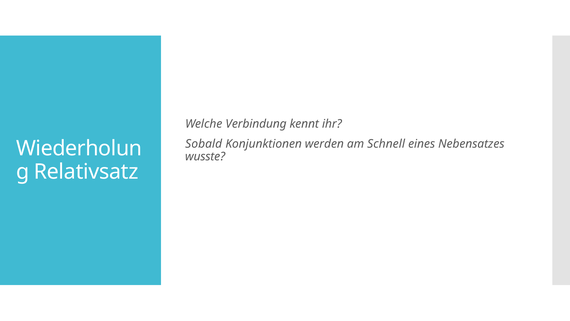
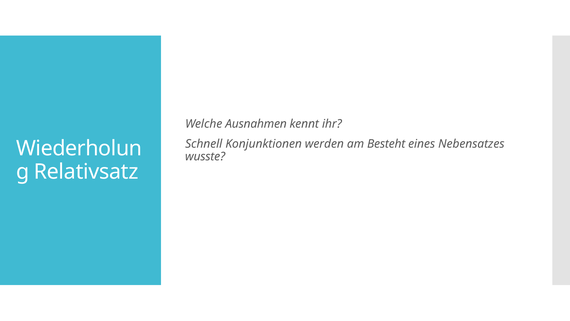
Verbindung: Verbindung -> Ausnahmen (256, 124)
Sobald: Sobald -> Schnell (204, 144)
Schnell: Schnell -> Besteht (386, 144)
